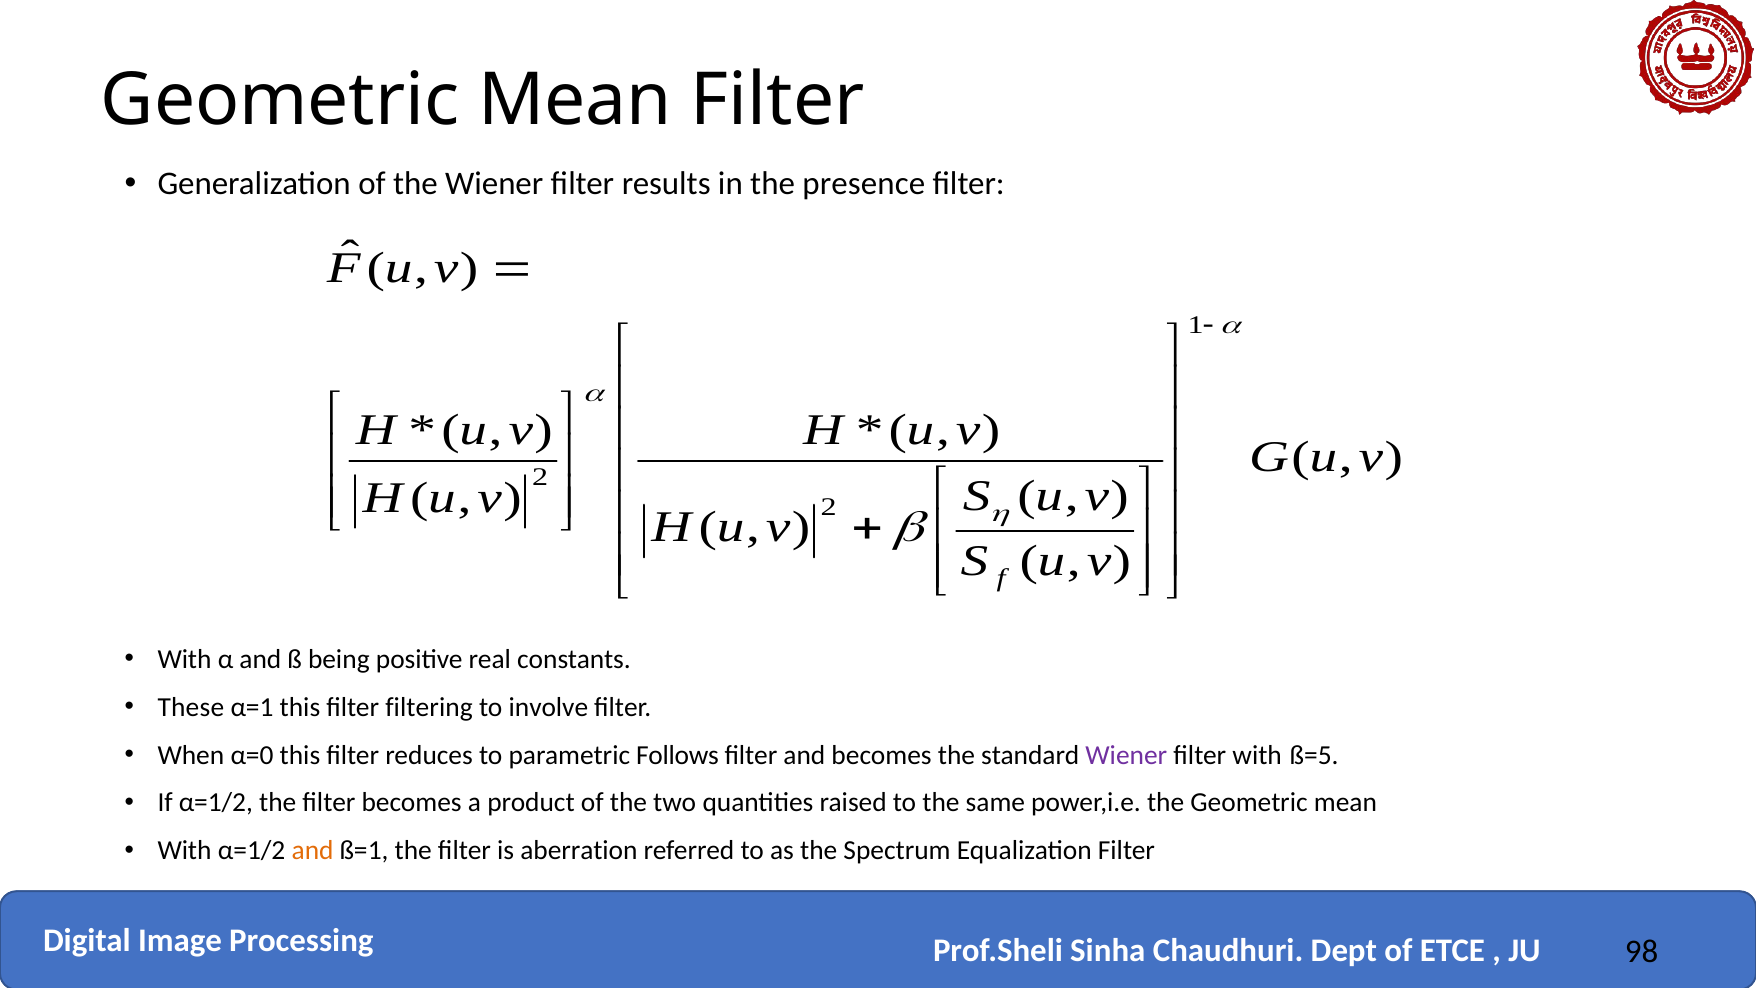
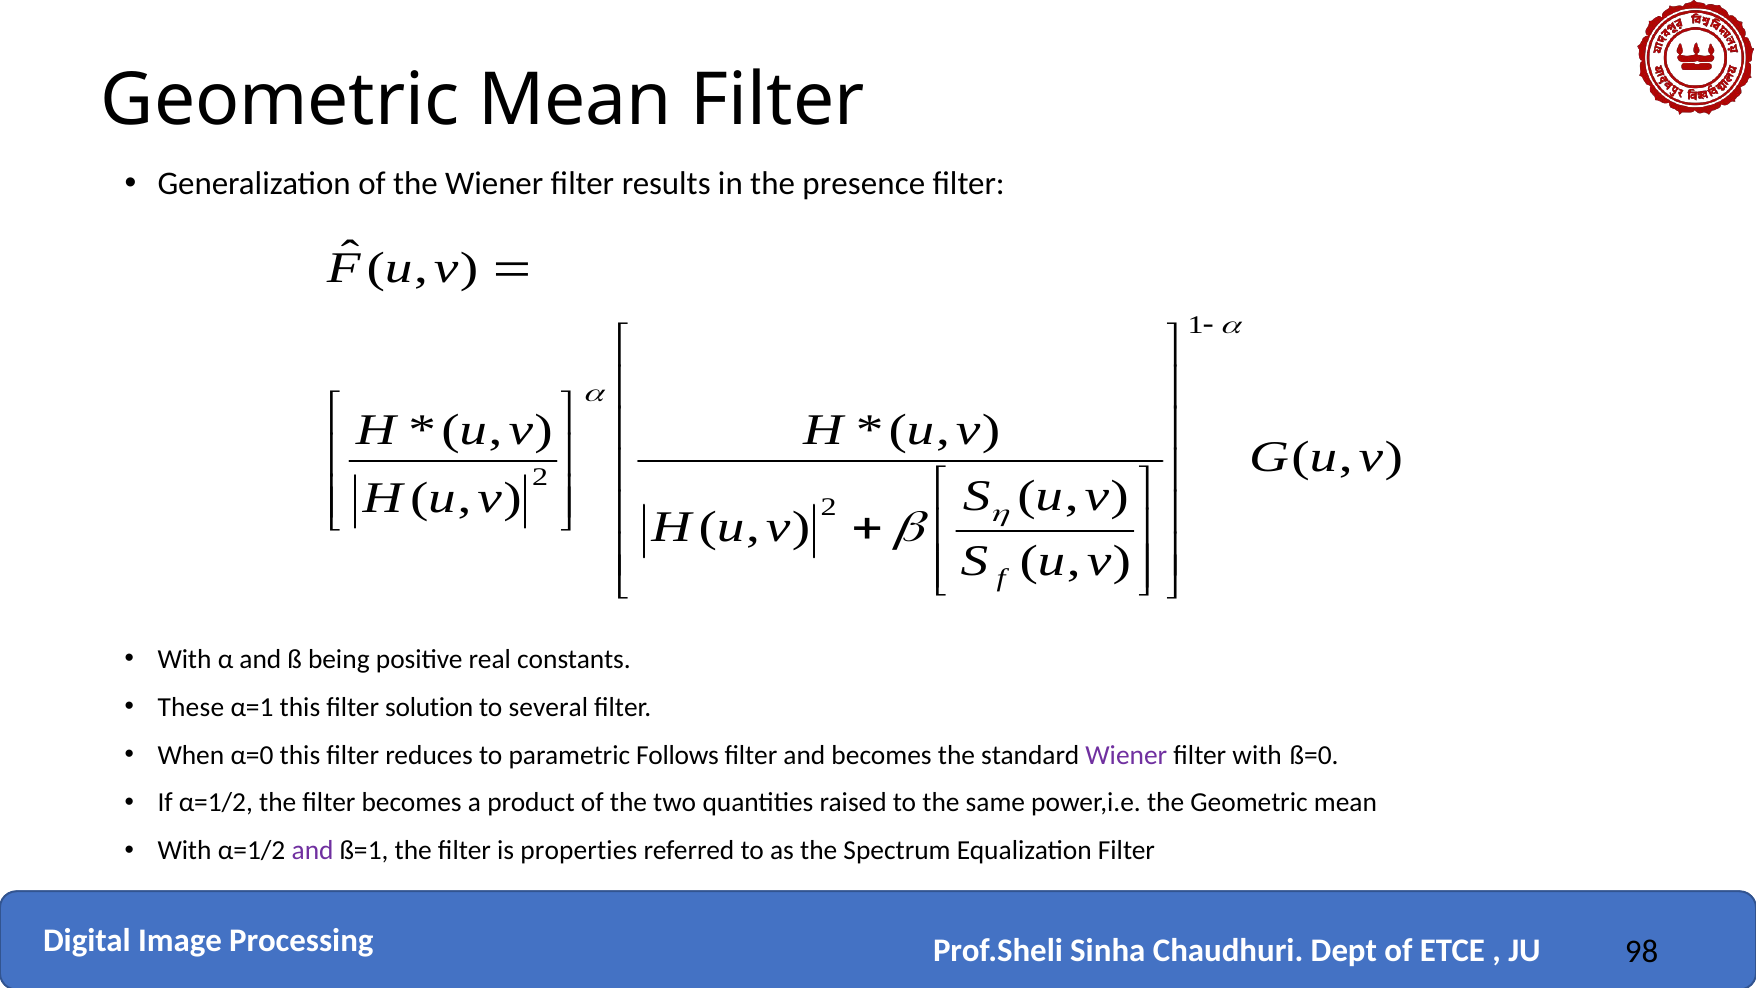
filtering: filtering -> solution (429, 707)
involve: involve -> several (548, 707)
ß=5: ß=5 -> ß=0 (1314, 755)
and colour: orange -> purple (313, 851)
aberration: aberration -> properties (579, 851)
